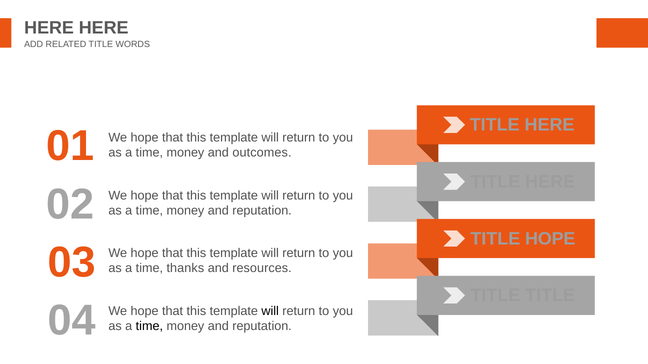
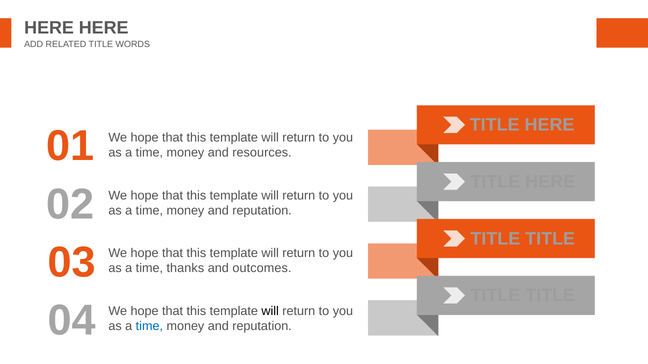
outcomes: outcomes -> resources (262, 153)
HOPE: HOPE -> TITLE (550, 239)
resources: resources -> outcomes (262, 269)
time colour: black -> blue (149, 327)
